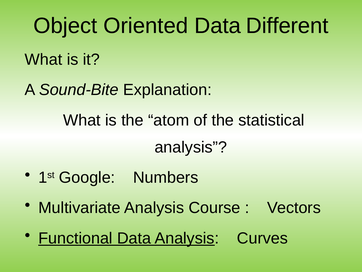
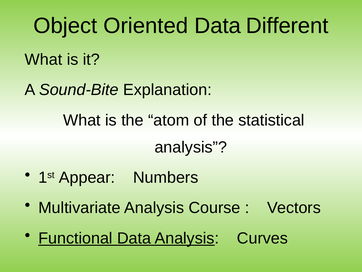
Google: Google -> Appear (87, 177)
